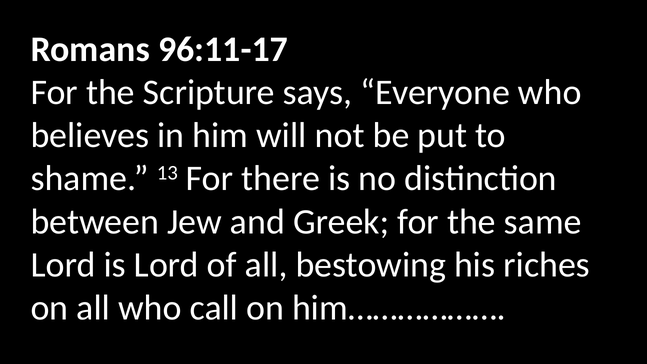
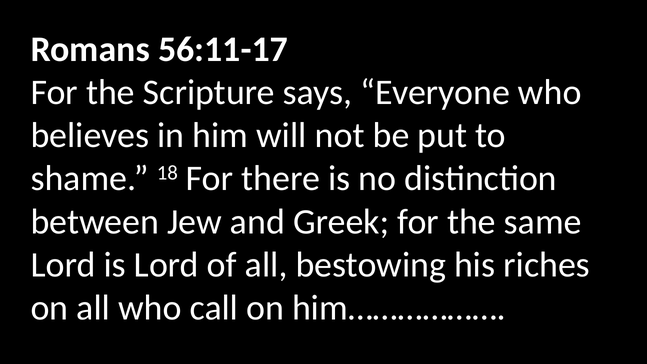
96:11-17: 96:11-17 -> 56:11-17 (223, 49)
13: 13 -> 18 (167, 173)
